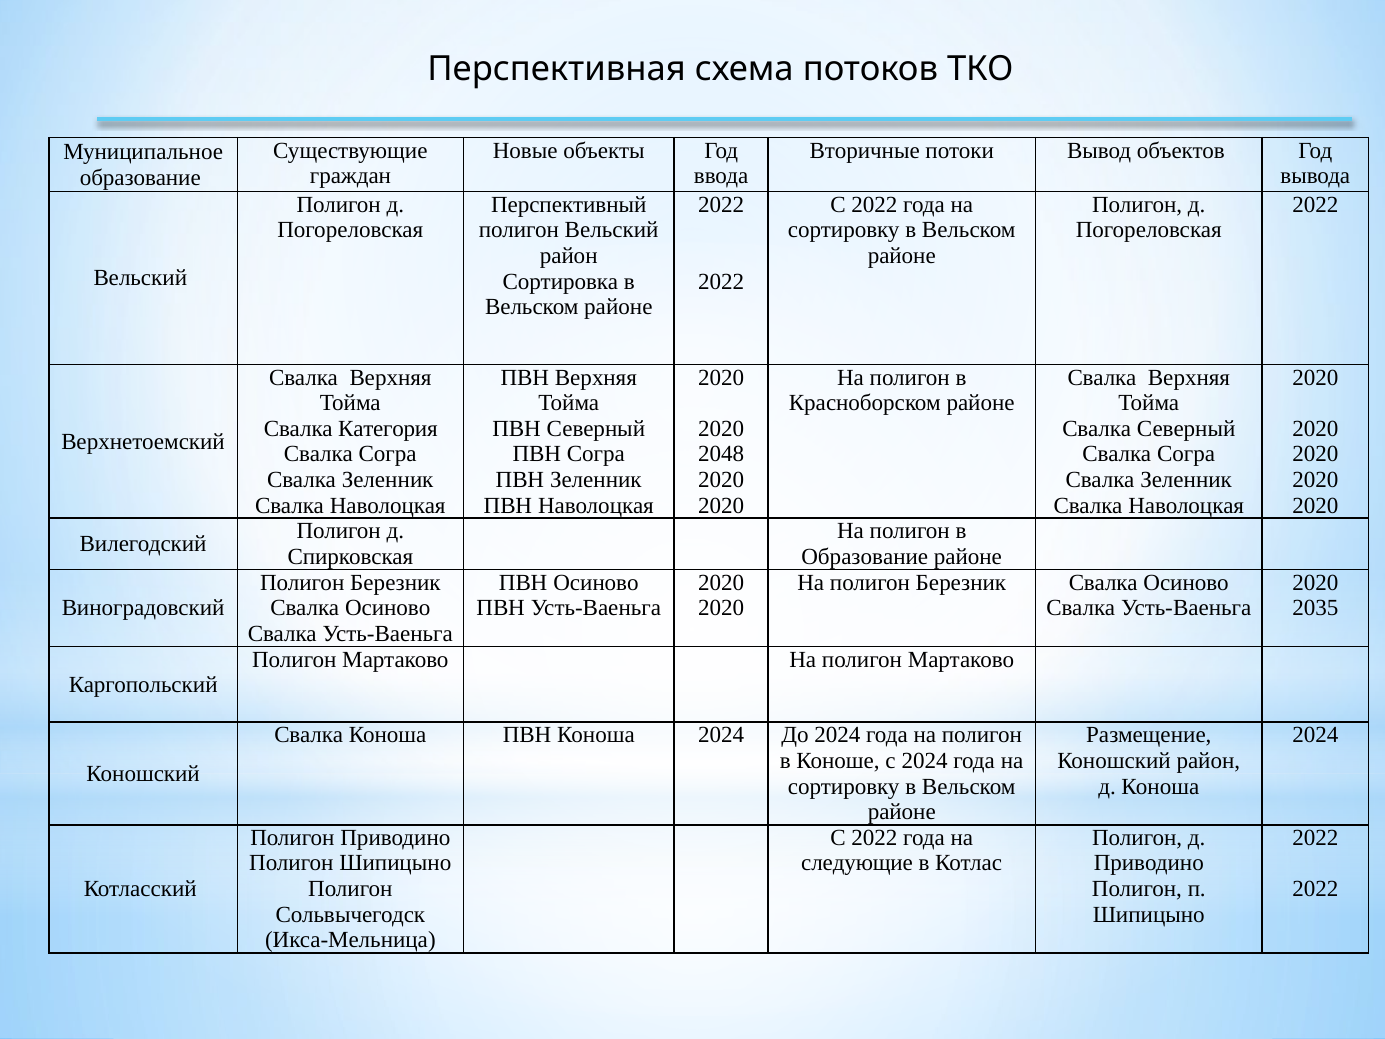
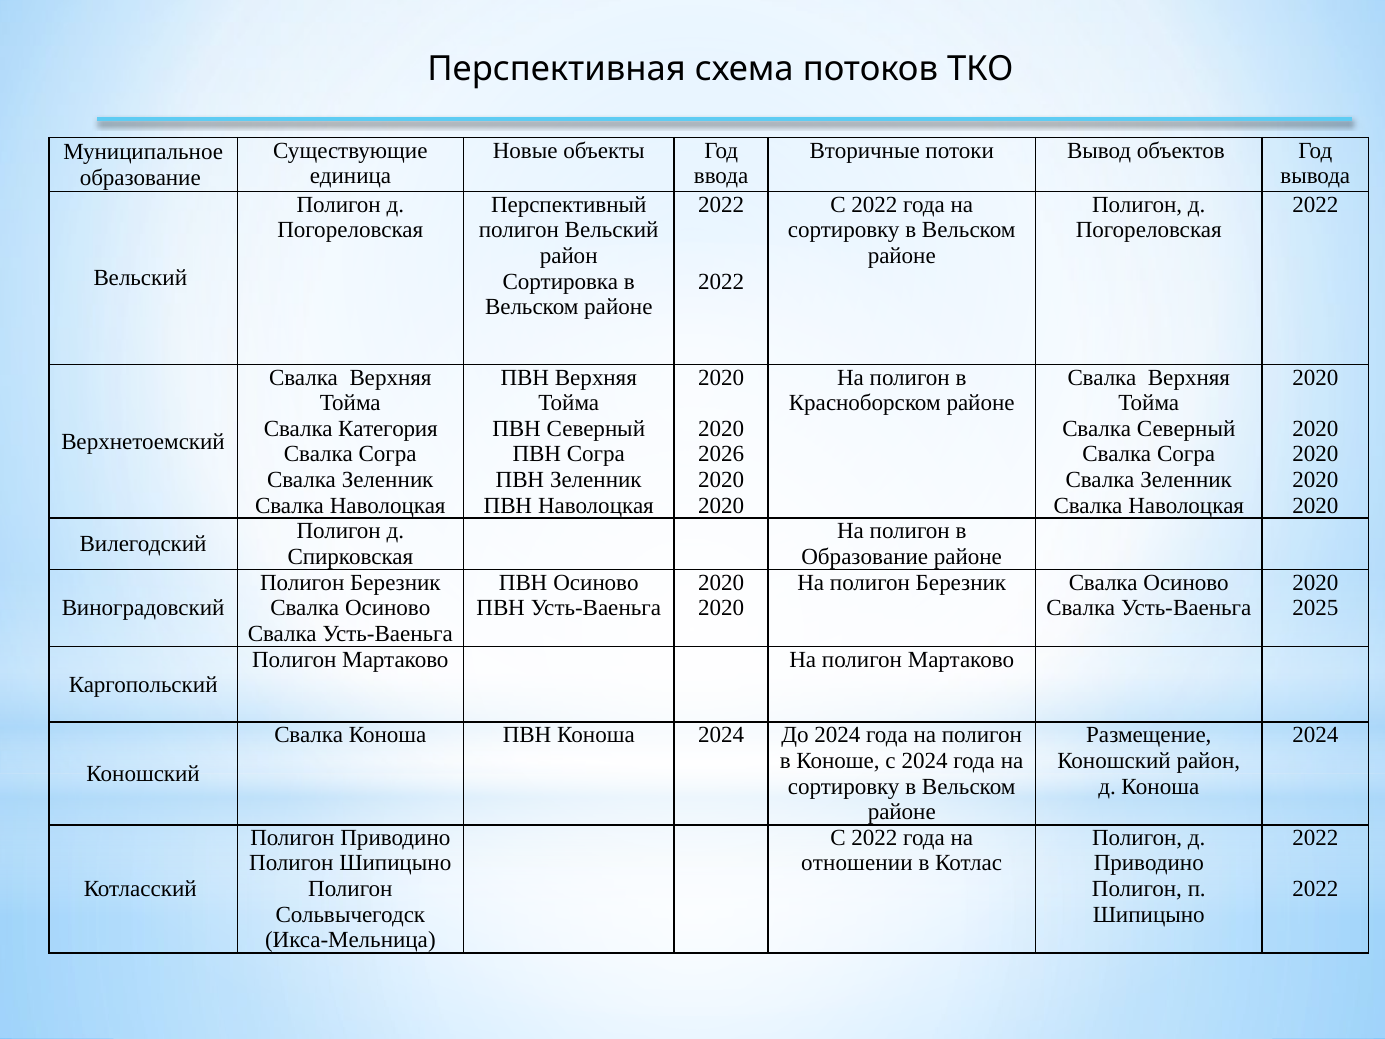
граждан: граждан -> единица (350, 176)
2048: 2048 -> 2026 (721, 454)
2035: 2035 -> 2025 (1315, 608)
следующие: следующие -> отношении (857, 863)
